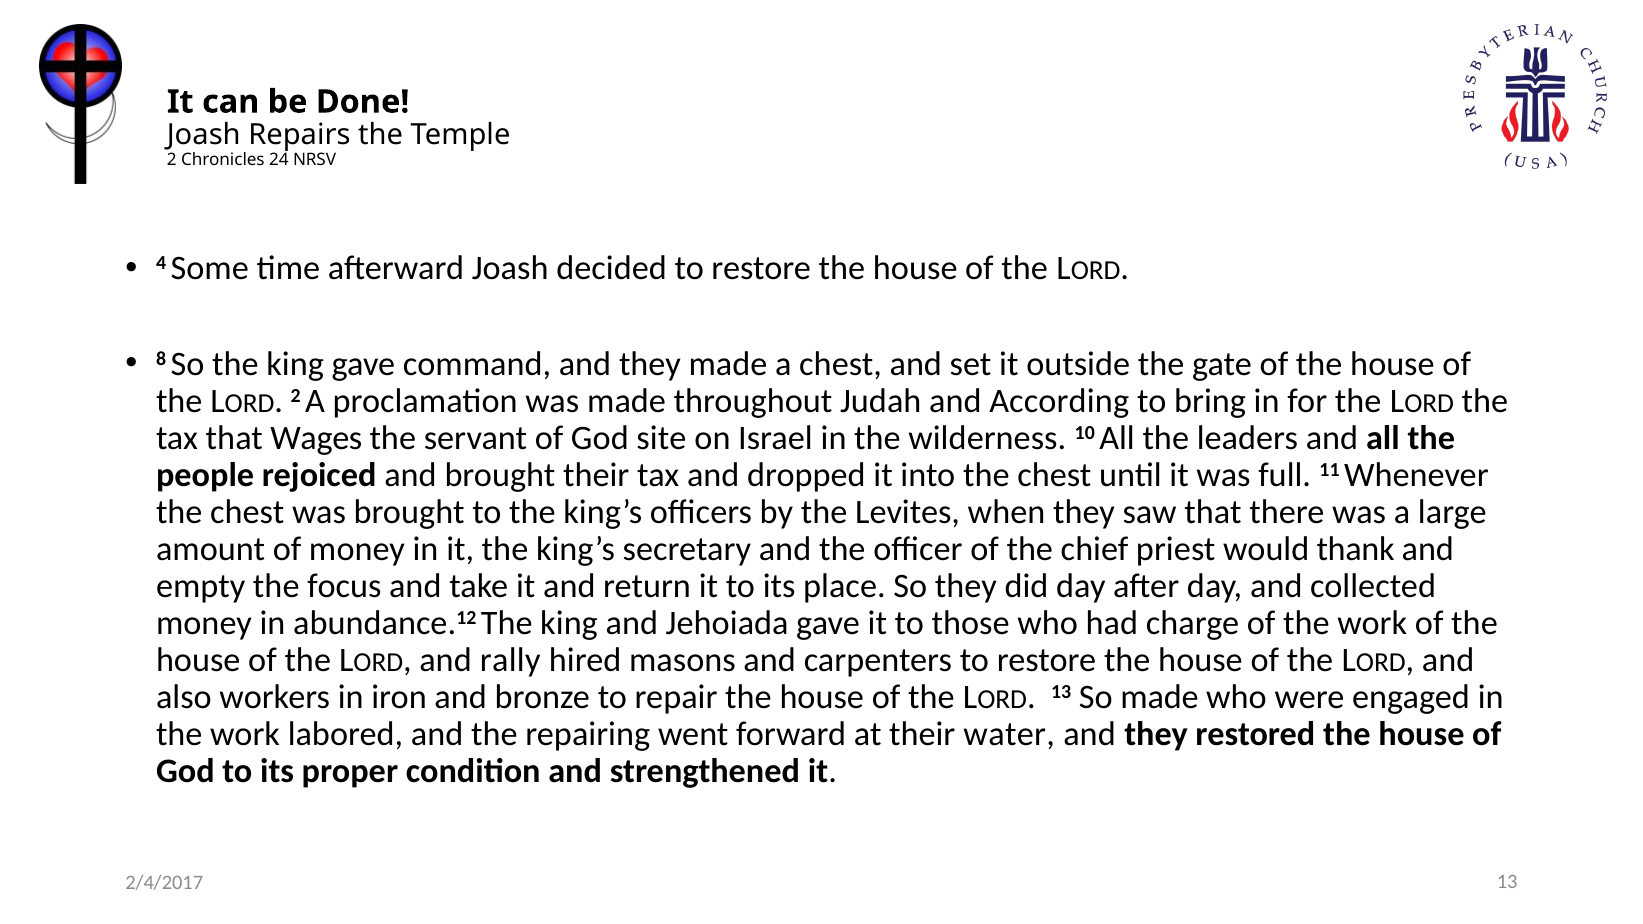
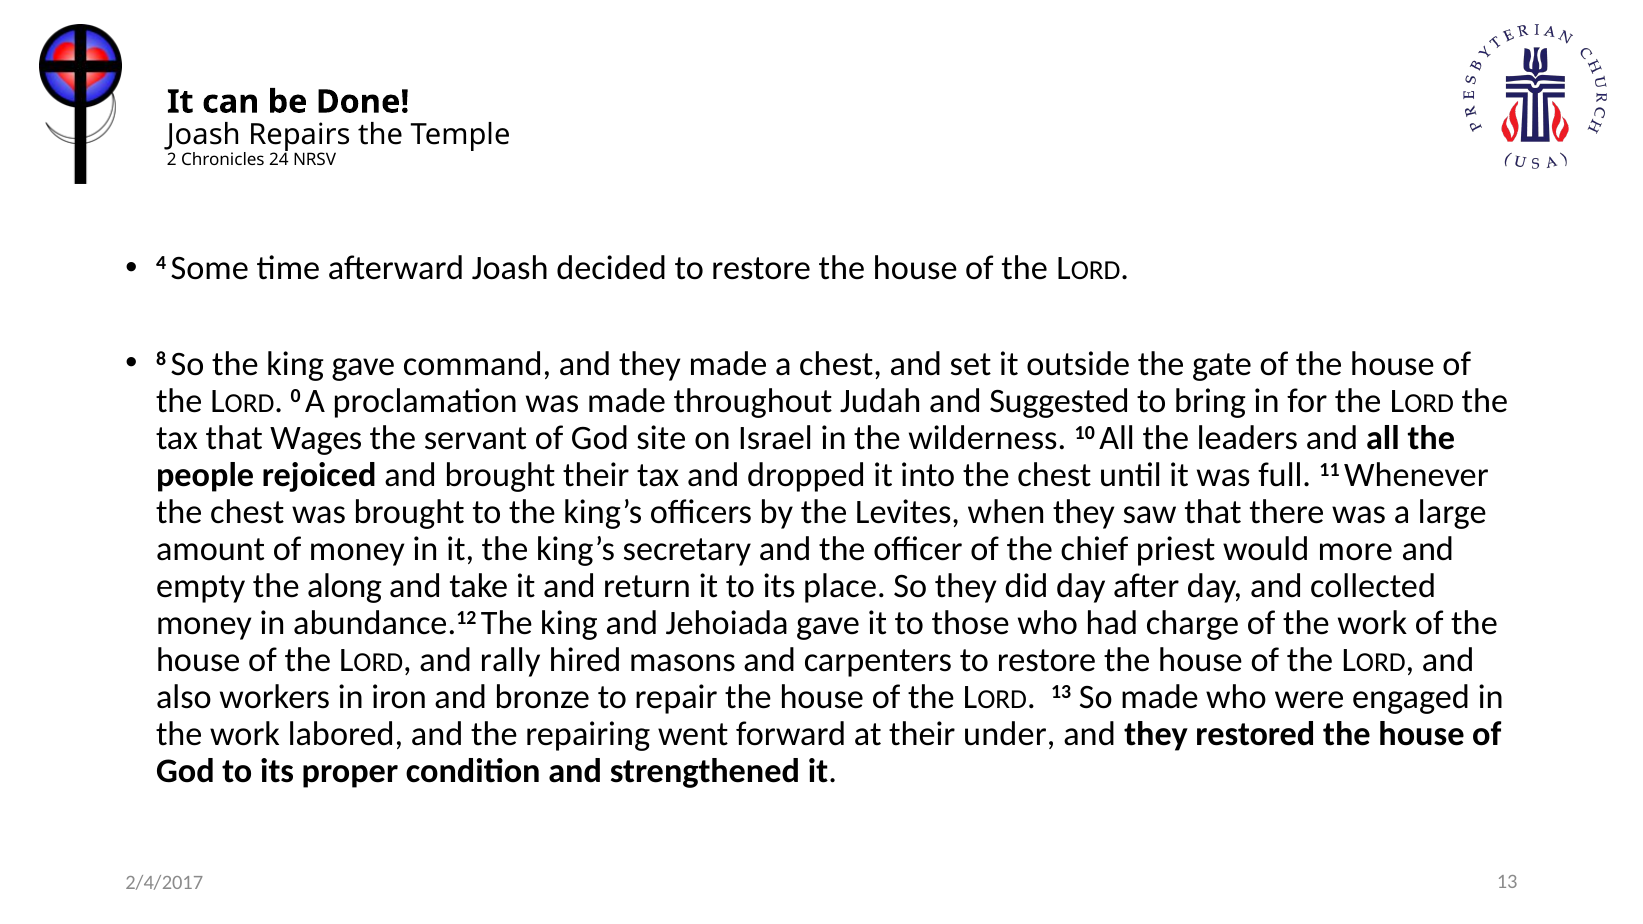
2: 2 -> 0 (296, 396)
According: According -> Suggested (1059, 401)
thank: thank -> more (1355, 549)
focus: focus -> along (345, 586)
water: water -> under (1009, 734)
